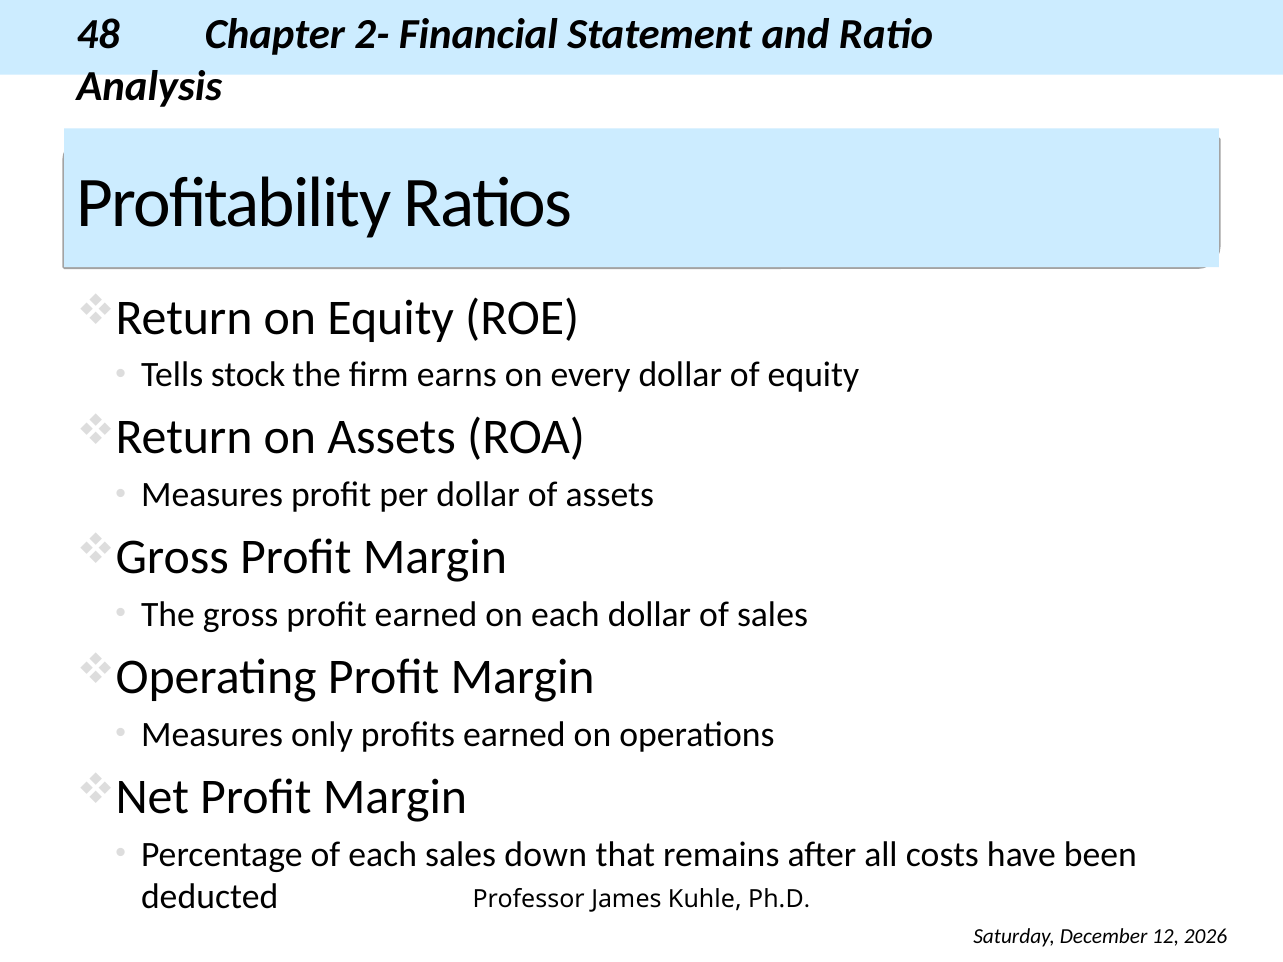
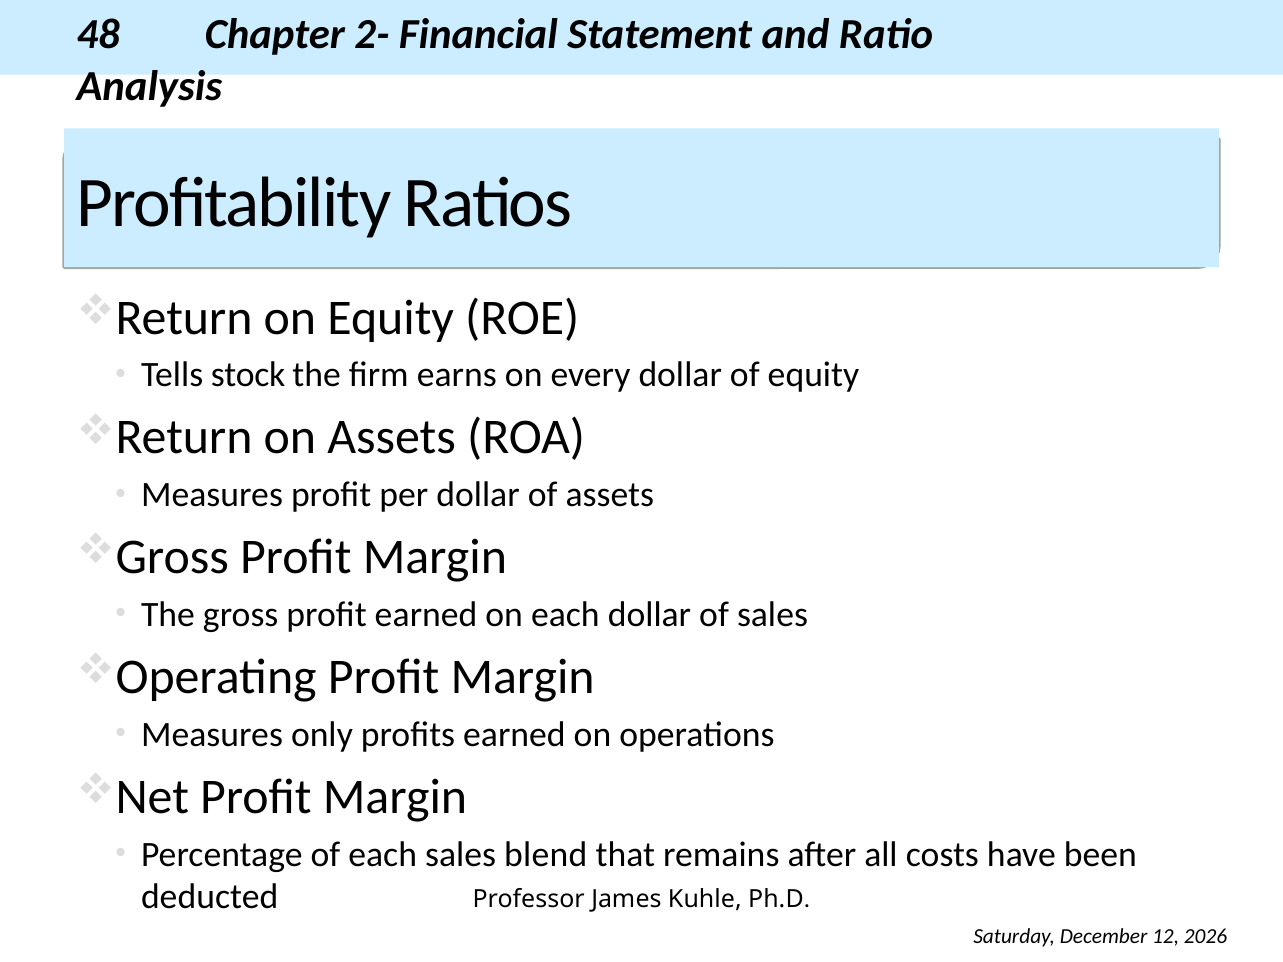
down: down -> blend (546, 855)
